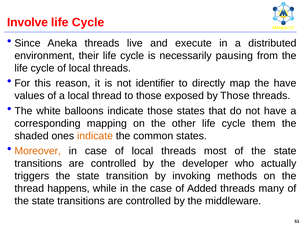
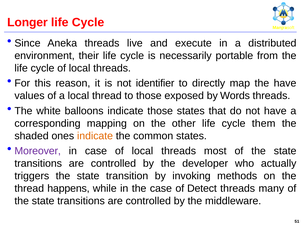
Involve: Involve -> Longer (27, 22)
pausing: pausing -> portable (234, 56)
by Those: Those -> Words (235, 96)
Moreover colour: orange -> purple (38, 151)
Added: Added -> Detect (202, 189)
